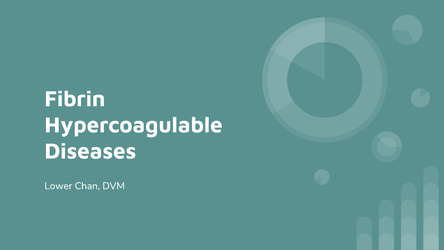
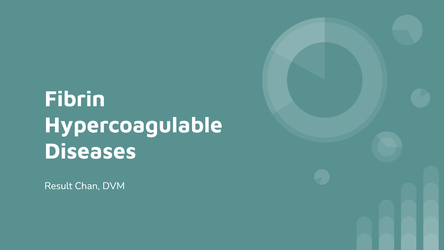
Lower: Lower -> Result (58, 186)
